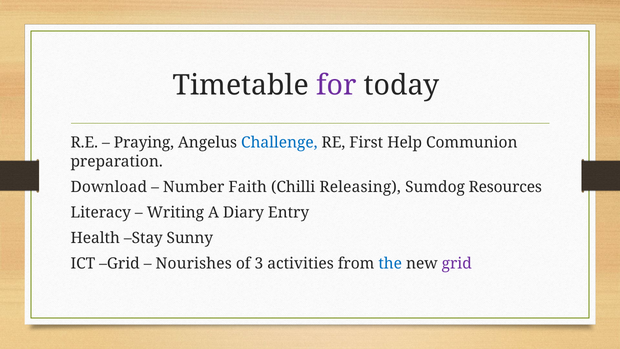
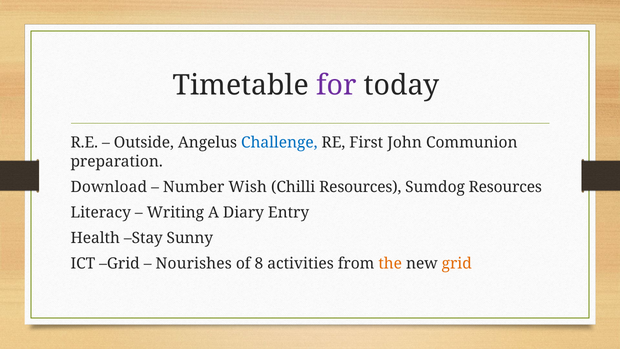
Praying: Praying -> Outside (144, 143)
Help: Help -> John (405, 143)
Faith: Faith -> Wish (248, 187)
Chilli Releasing: Releasing -> Resources (360, 187)
3: 3 -> 8 (259, 264)
the colour: blue -> orange (390, 264)
grid colour: purple -> orange (457, 264)
